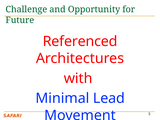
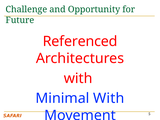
Minimal Lead: Lead -> With (109, 98)
